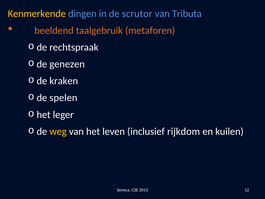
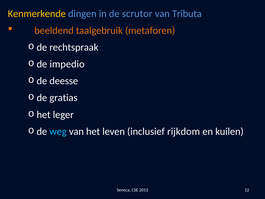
genezen: genezen -> impedio (67, 64)
kraken: kraken -> deesse (64, 81)
spelen: spelen -> gratias (63, 98)
weg colour: yellow -> light blue (58, 131)
